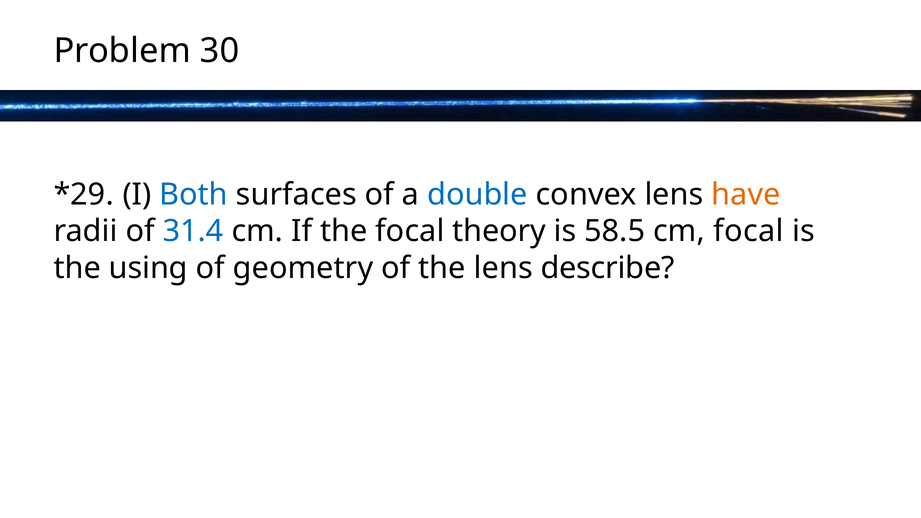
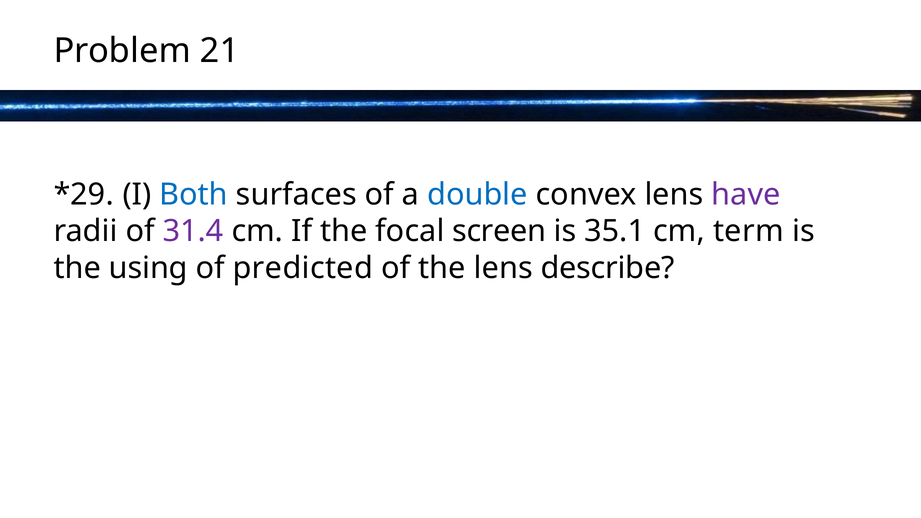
30: 30 -> 21 (220, 51)
have colour: orange -> purple (746, 194)
31.4 colour: blue -> purple (193, 231)
theory: theory -> screen (499, 231)
58.5: 58.5 -> 35.1 (615, 231)
cm focal: focal -> term (748, 231)
geometry: geometry -> predicted (303, 268)
